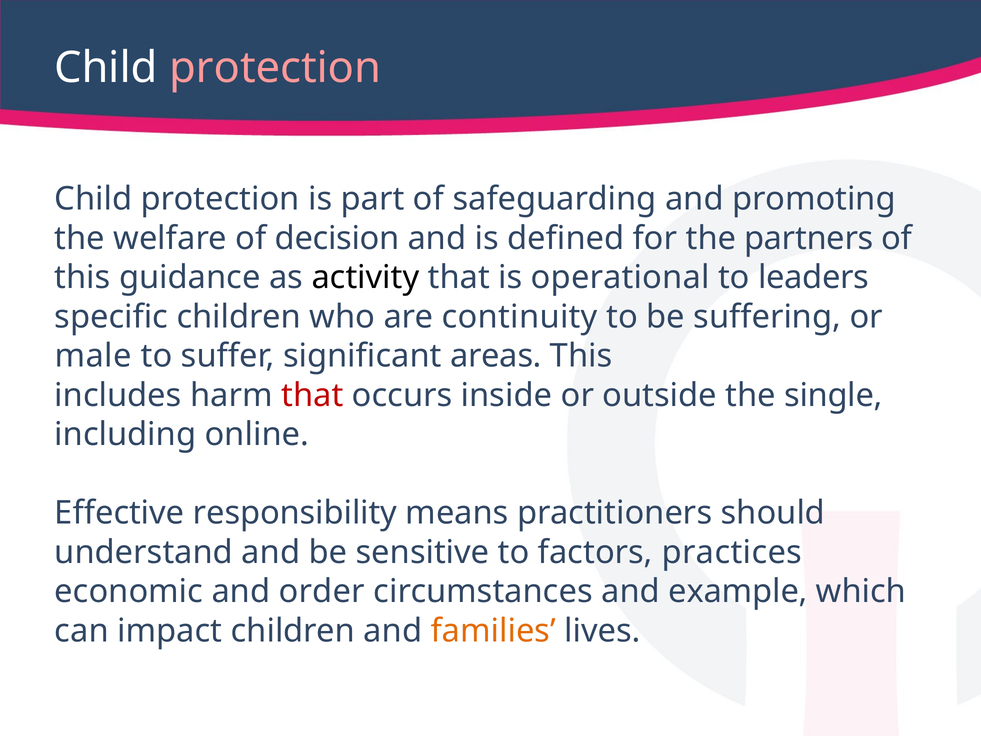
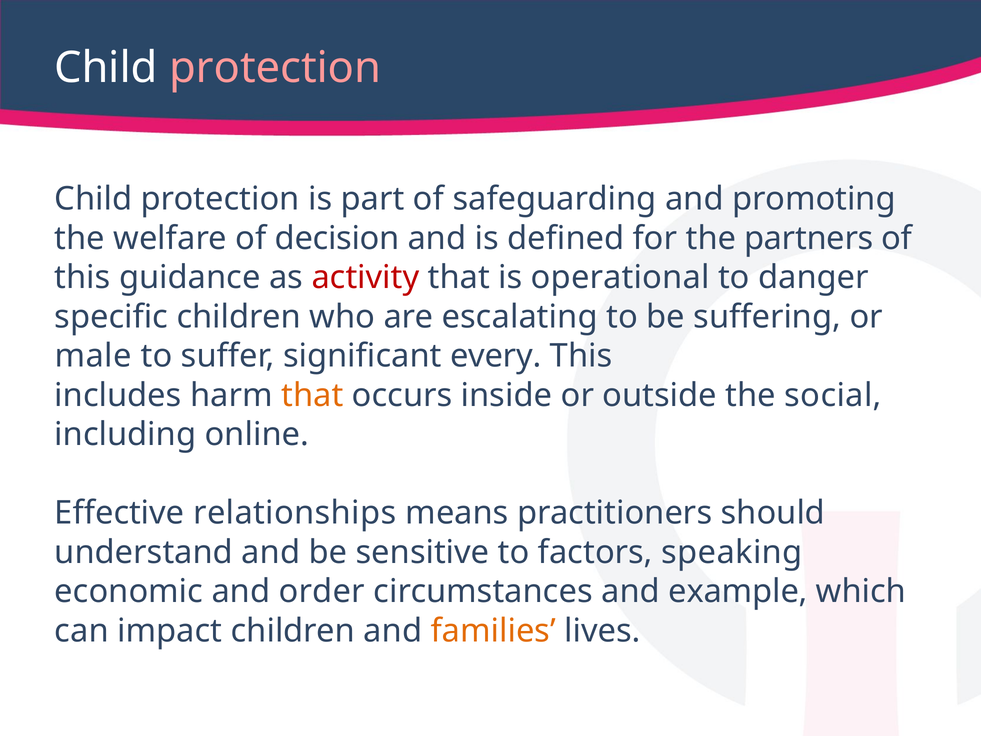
activity colour: black -> red (365, 278)
leaders: leaders -> danger (813, 278)
continuity: continuity -> escalating (520, 317)
areas: areas -> every (496, 356)
that colour: red -> orange (312, 395)
single: single -> social (833, 395)
responsibility: responsibility -> relationships (295, 513)
practices: practices -> speaking (732, 552)
